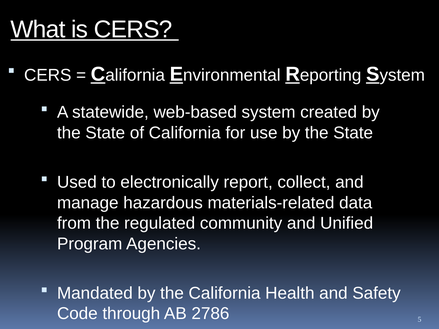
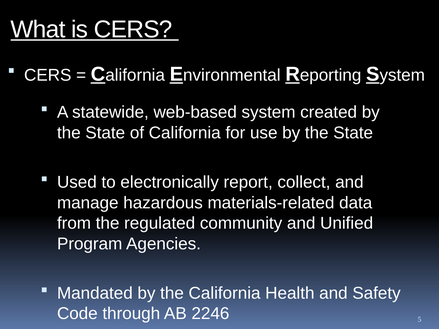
2786: 2786 -> 2246 (210, 314)
